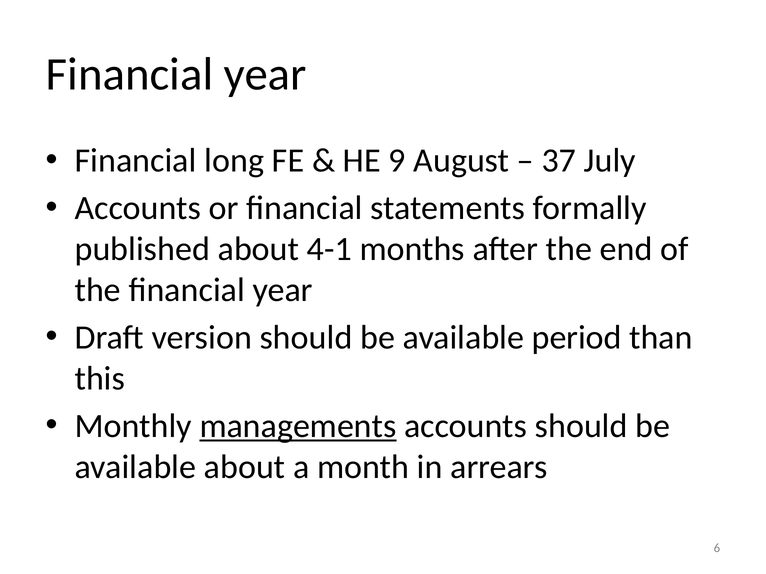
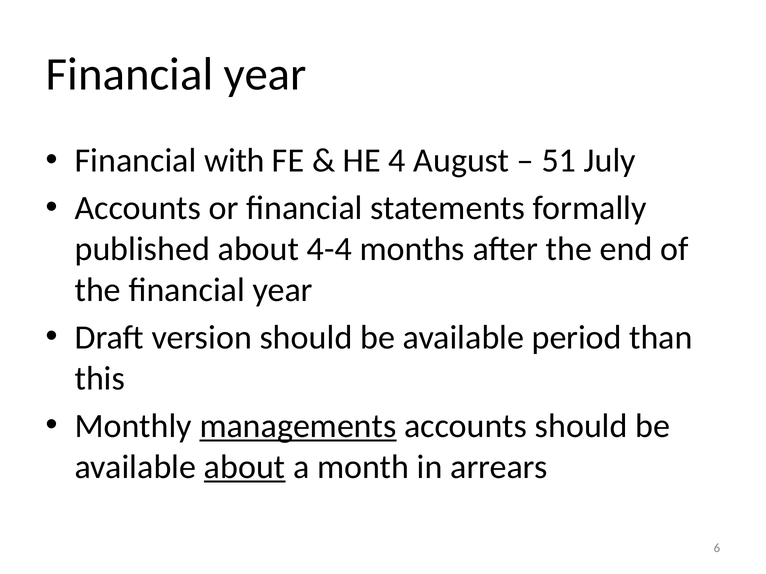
long: long -> with (234, 161)
9: 9 -> 4 (397, 161)
37: 37 -> 51 (559, 161)
4-1: 4-1 -> 4-4 (329, 249)
about underline: none -> present (245, 467)
